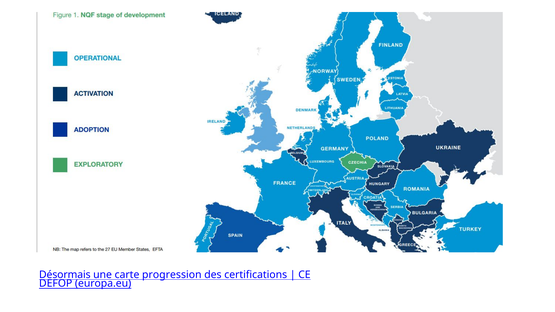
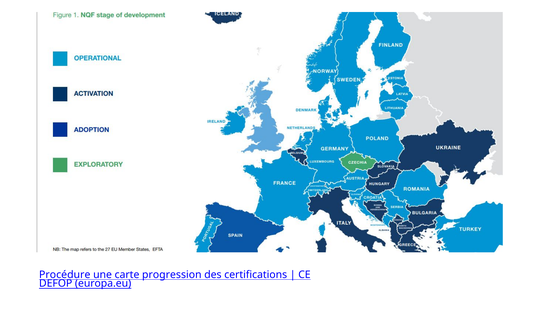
Désormais: Désormais -> Procédure (65, 275)
